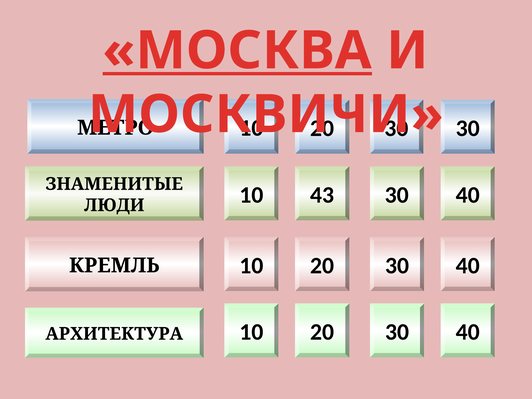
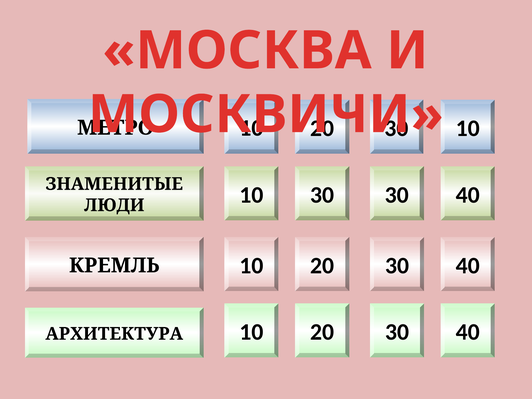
МОСКВА underline: present -> none (237, 51)
30: 30 -> 10 (468, 128)
10 43: 43 -> 30 (322, 195)
